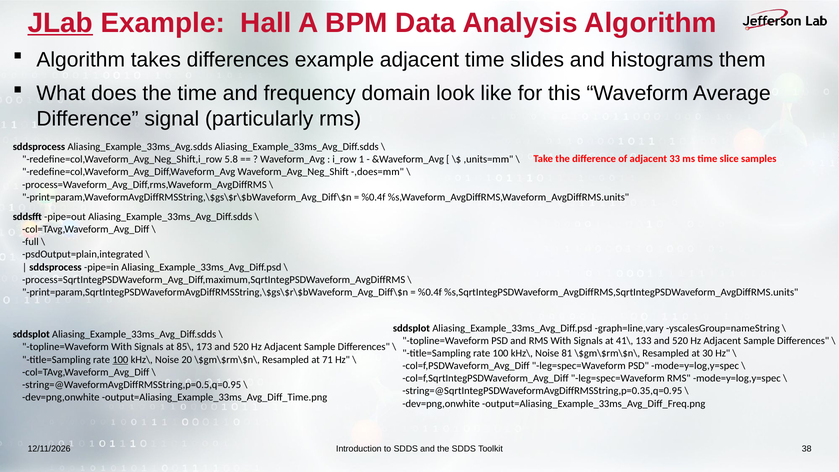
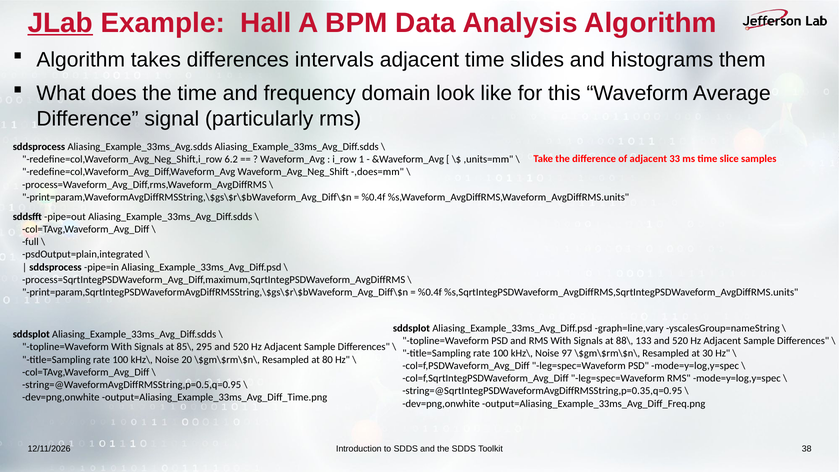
differences example: example -> intervals (334, 60)
5.8: 5.8 -> 6.2 (231, 159)
41\: 41\ -> 88\ (625, 341)
173: 173 -> 295 (204, 347)
81: 81 -> 97 (567, 353)
100 underline: present -> none (120, 360)
71: 71 -> 80 (327, 360)
